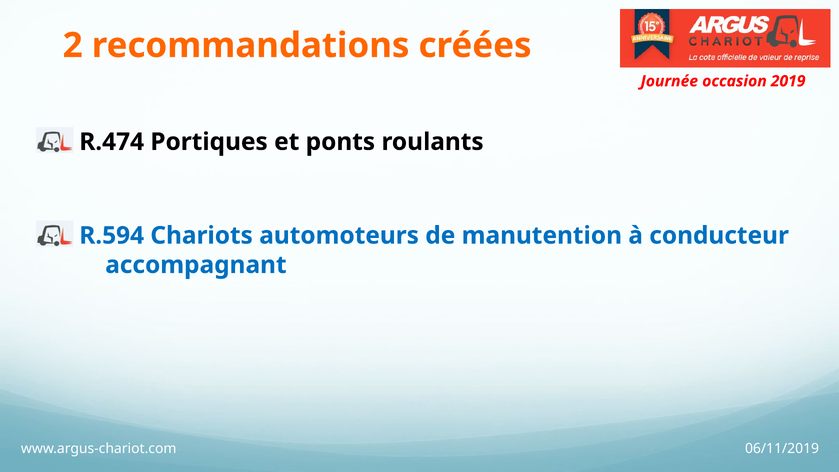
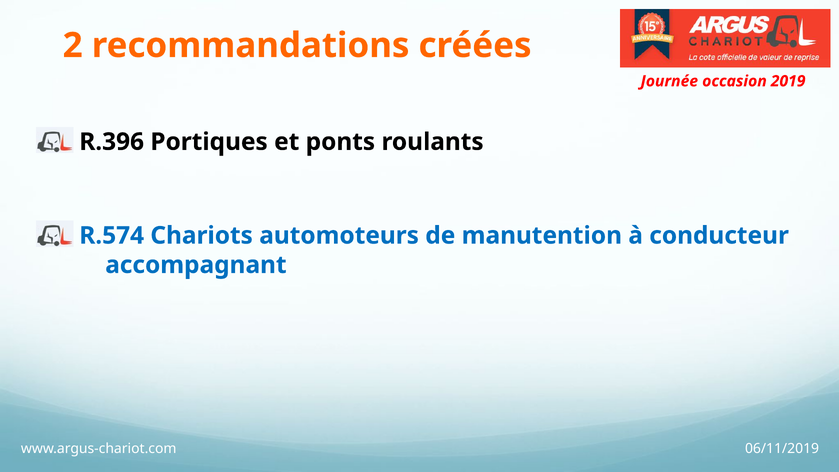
R.474: R.474 -> R.396 (112, 142)
R.594: R.594 -> R.574 (112, 236)
